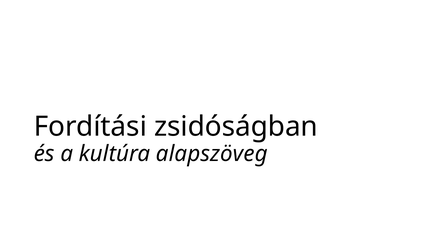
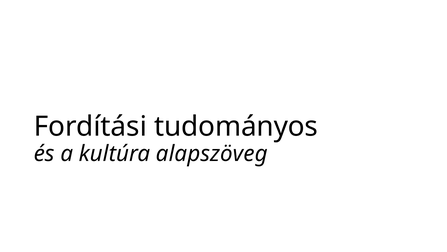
zsidóságban: zsidóságban -> tudományos (236, 126)
